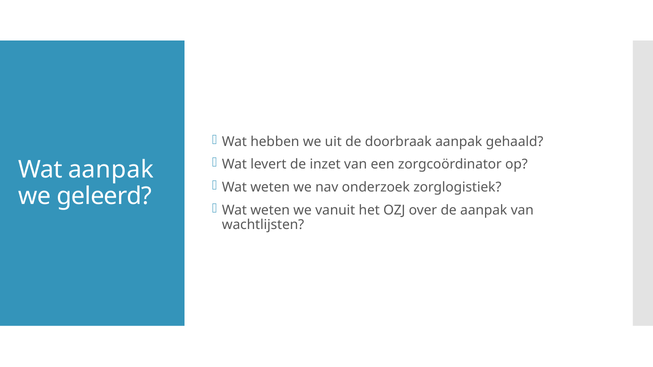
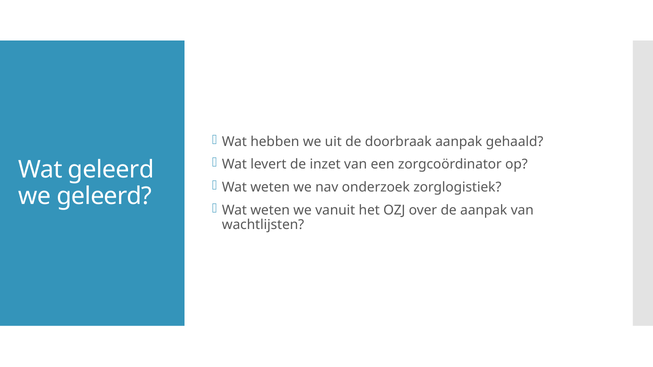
Wat aanpak: aanpak -> geleerd (111, 170)
